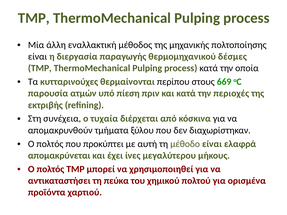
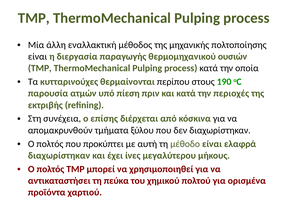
δέσμες: δέσμες -> ουσιών (233, 57)
669: 669 -> 190 (224, 82)
τυχαία: τυχαία -> επίσης (104, 119)
απομακρύνεται: απομακρύνεται -> διαχωρίστηκαν (59, 156)
